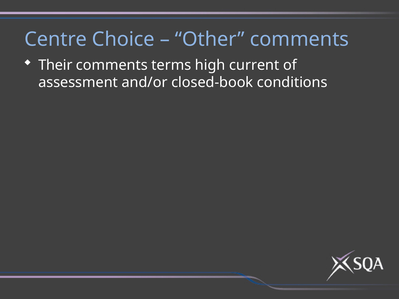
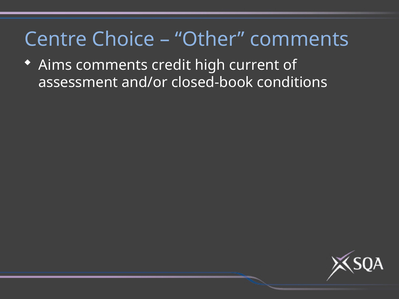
Their: Their -> Aims (55, 65)
terms: terms -> credit (171, 65)
